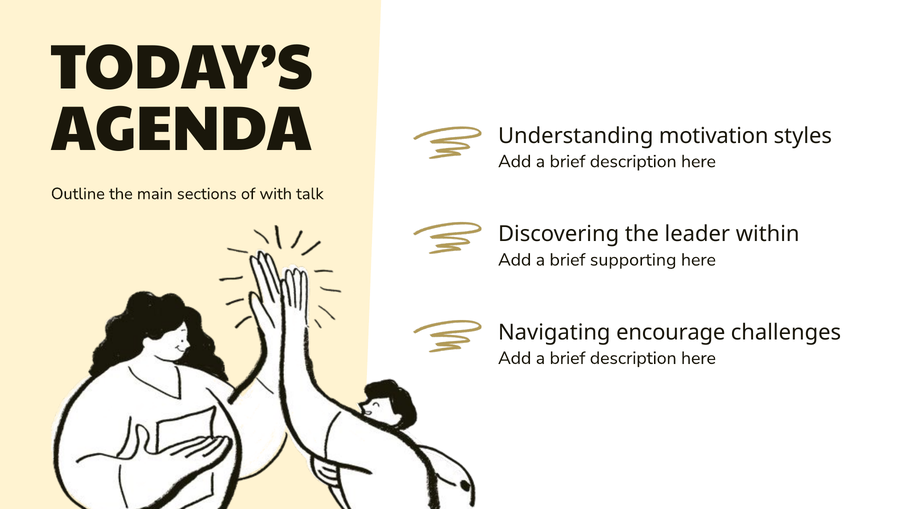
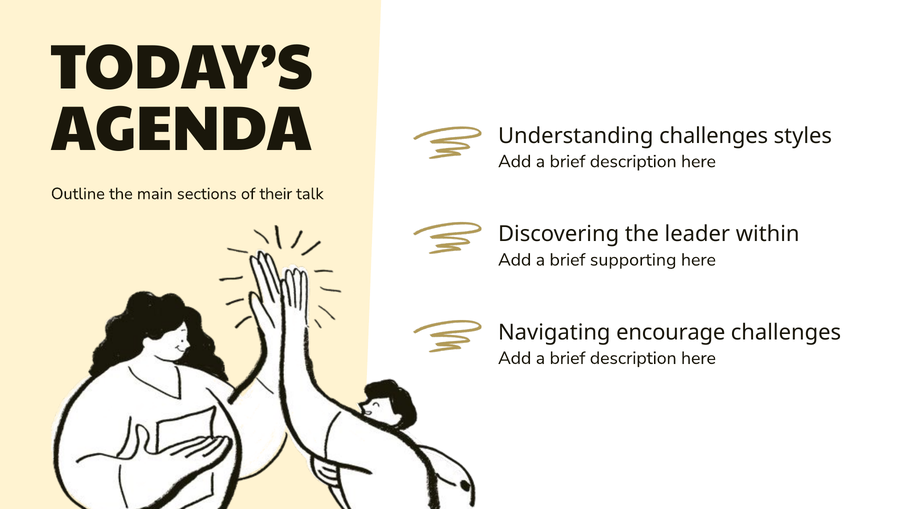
Understanding motivation: motivation -> challenges (714, 136)
with: with -> their (276, 194)
